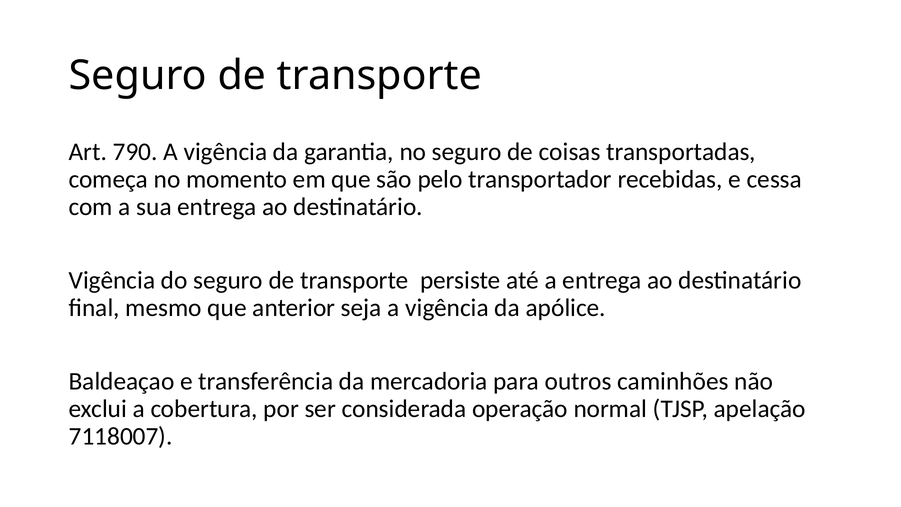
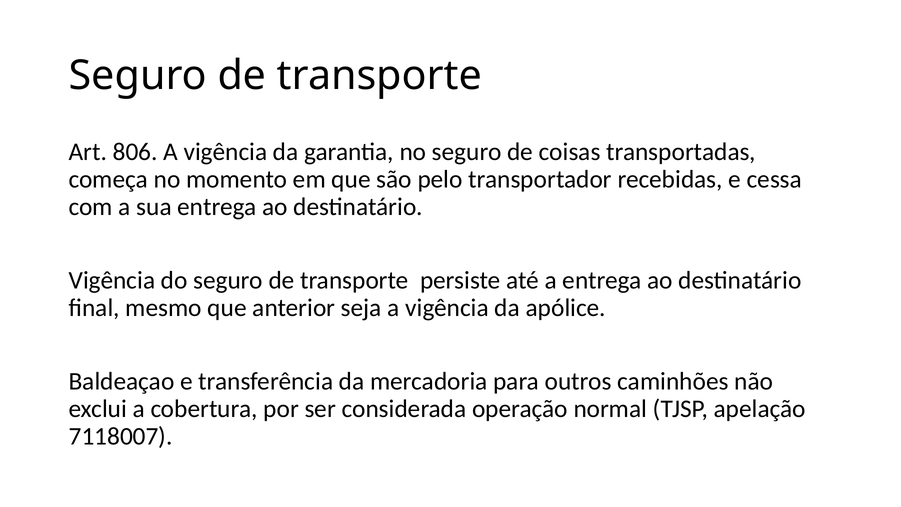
790: 790 -> 806 (135, 152)
